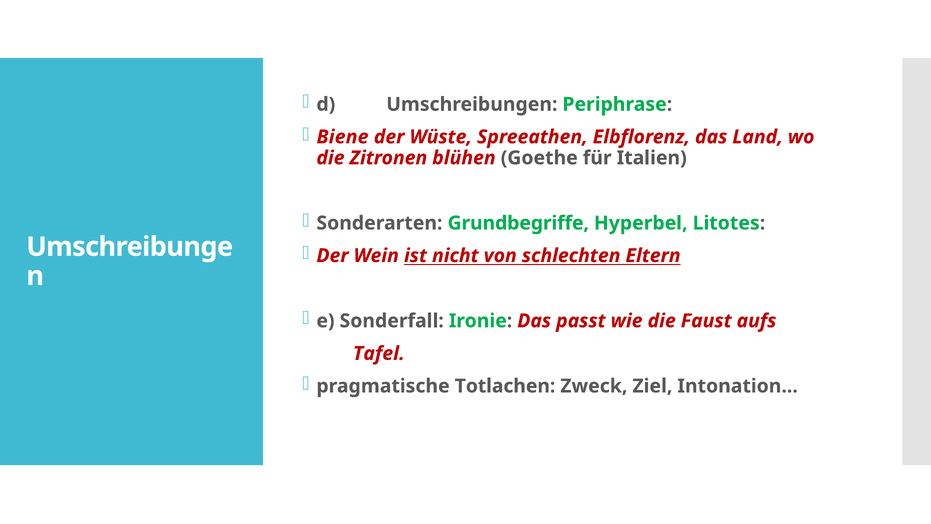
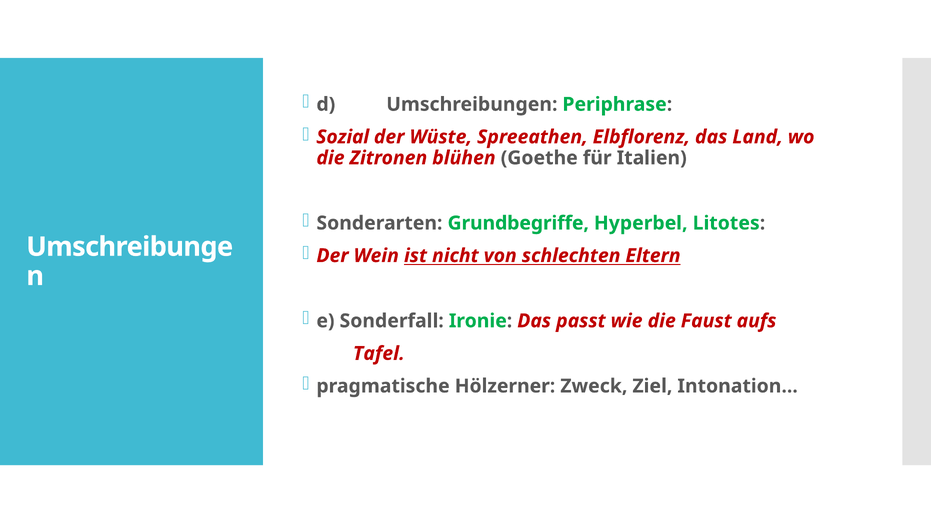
Biene: Biene -> Sozial (343, 137)
Totlachen: Totlachen -> Hölzerner (505, 386)
